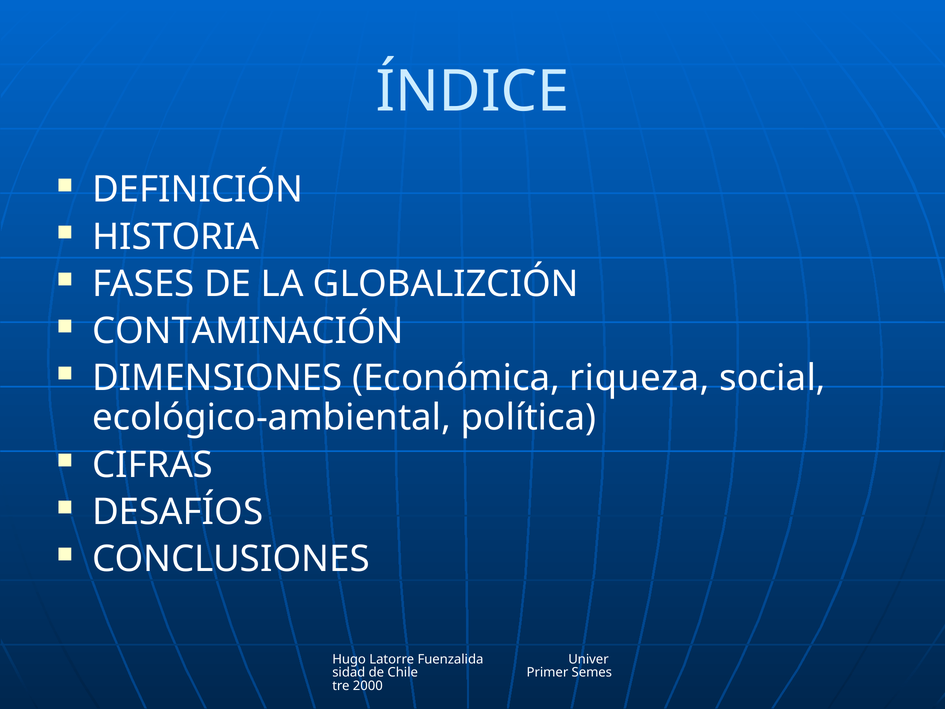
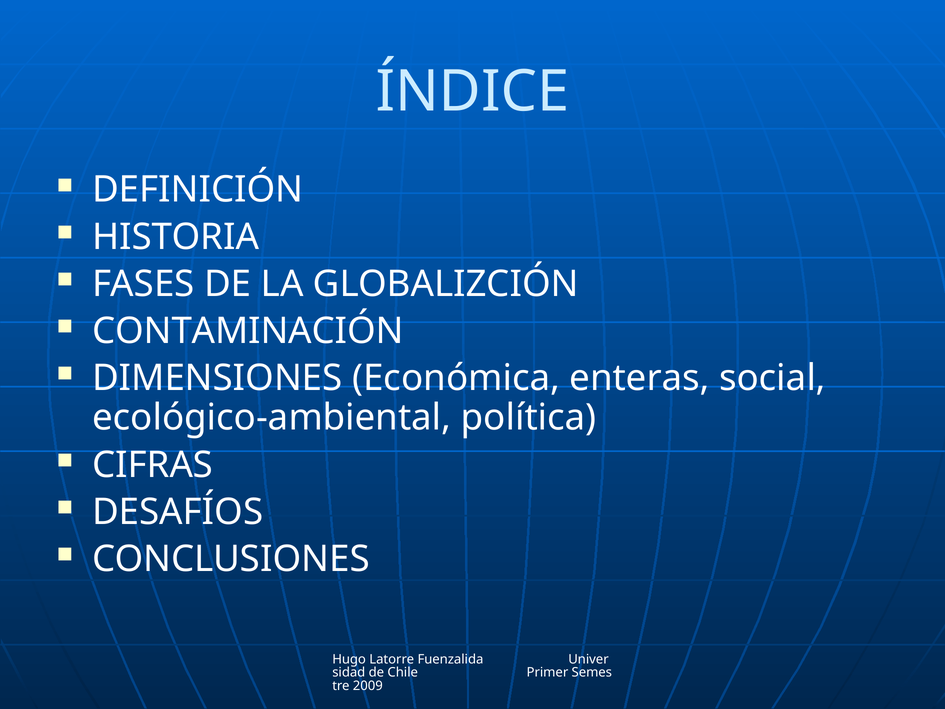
riqueza: riqueza -> enteras (640, 378)
2000: 2000 -> 2009 (368, 686)
